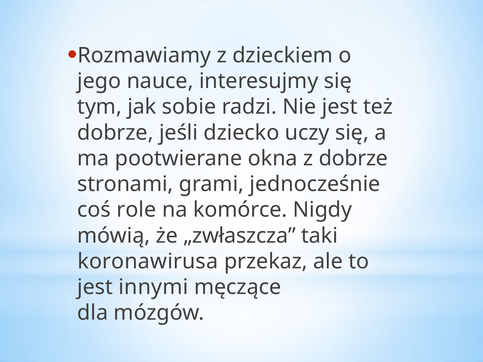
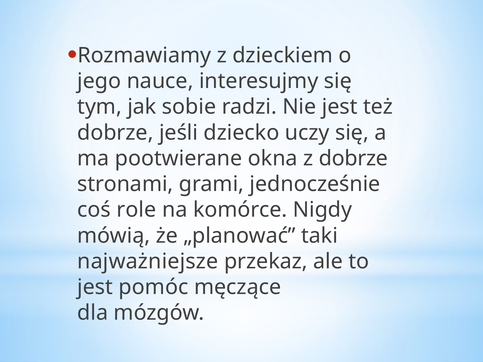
„zwłaszcza: „zwłaszcza -> „planować (240, 236)
koronawirusa: koronawirusa -> najważniejsze (148, 262)
innymi: innymi -> pomóc (153, 287)
